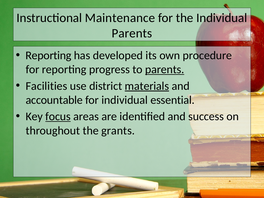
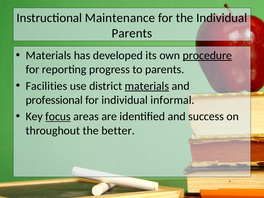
Reporting: Reporting -> Materials (48, 55)
procedure underline: none -> present (207, 55)
parents underline: present -> none (165, 69)
accountable: accountable -> professional (54, 100)
essential: essential -> informal (173, 100)
grants: grants -> better (118, 131)
